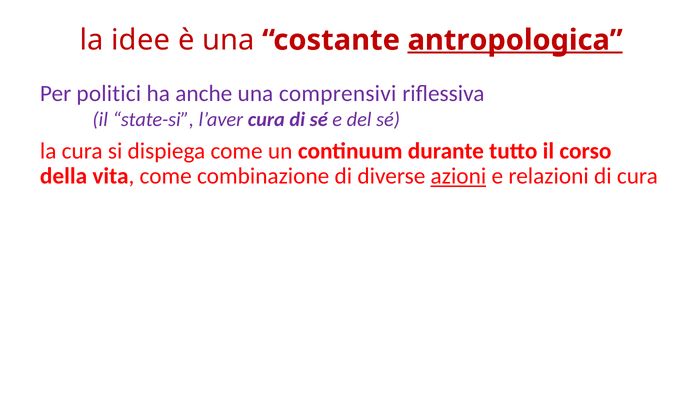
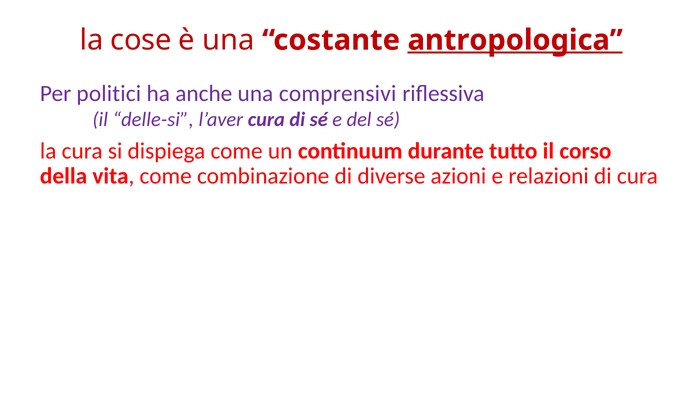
idee: idee -> cose (141, 40)
state-si: state-si -> delle-si (153, 120)
azioni underline: present -> none (458, 176)
